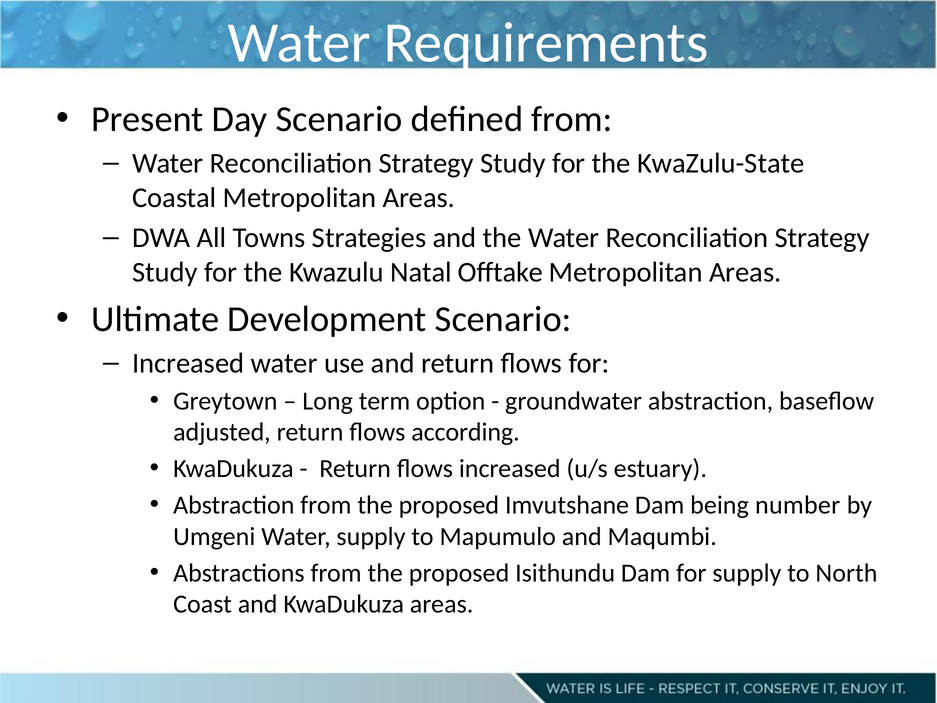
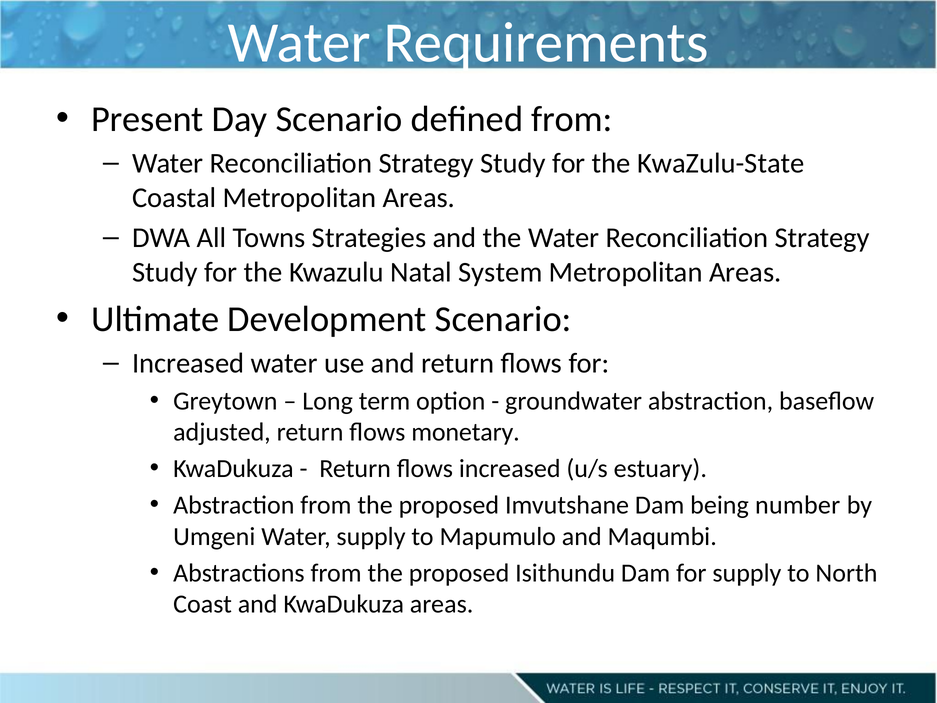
Offtake: Offtake -> System (500, 272)
according: according -> monetary (466, 432)
